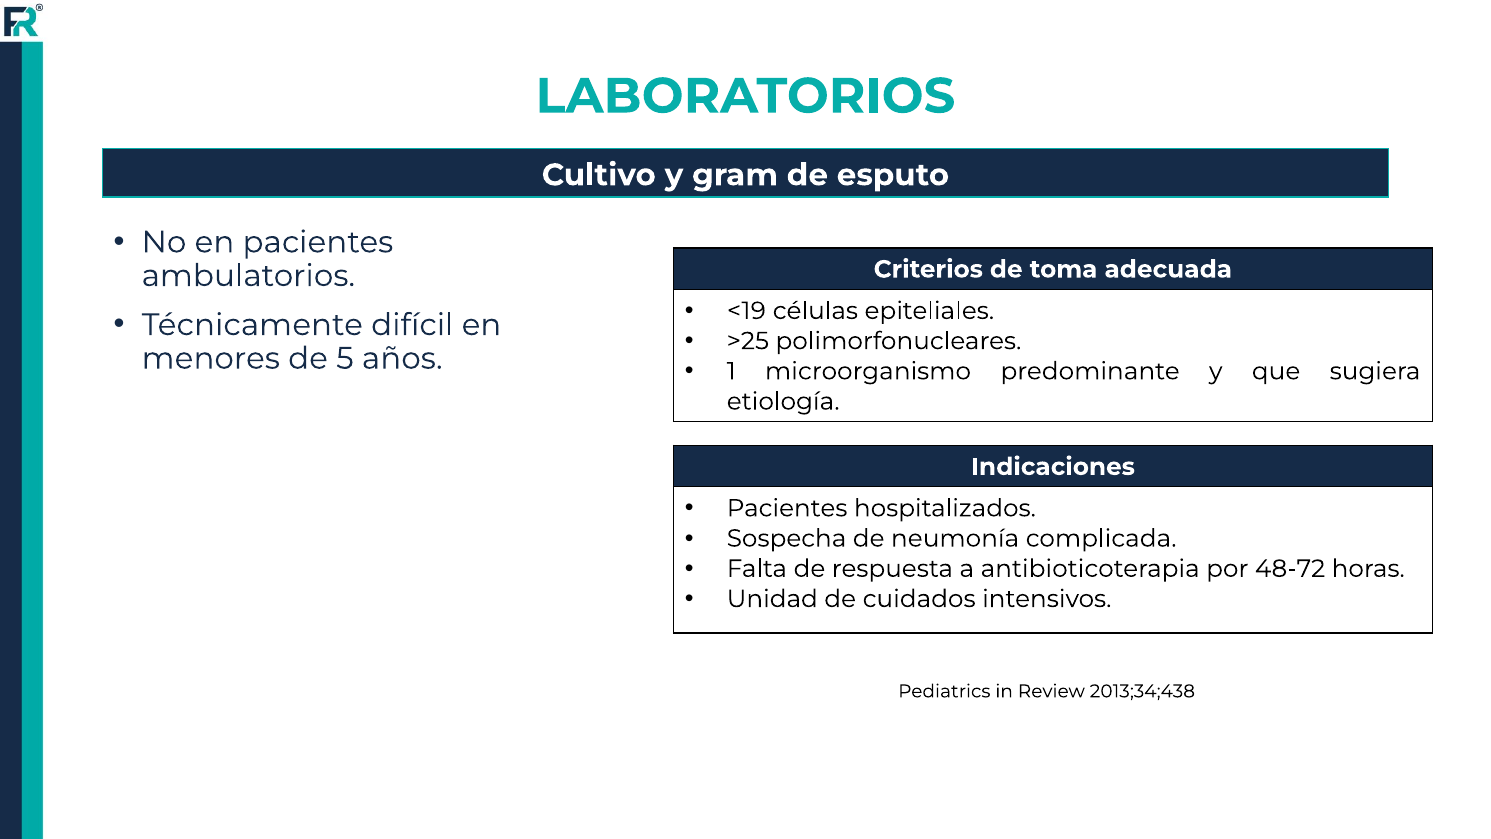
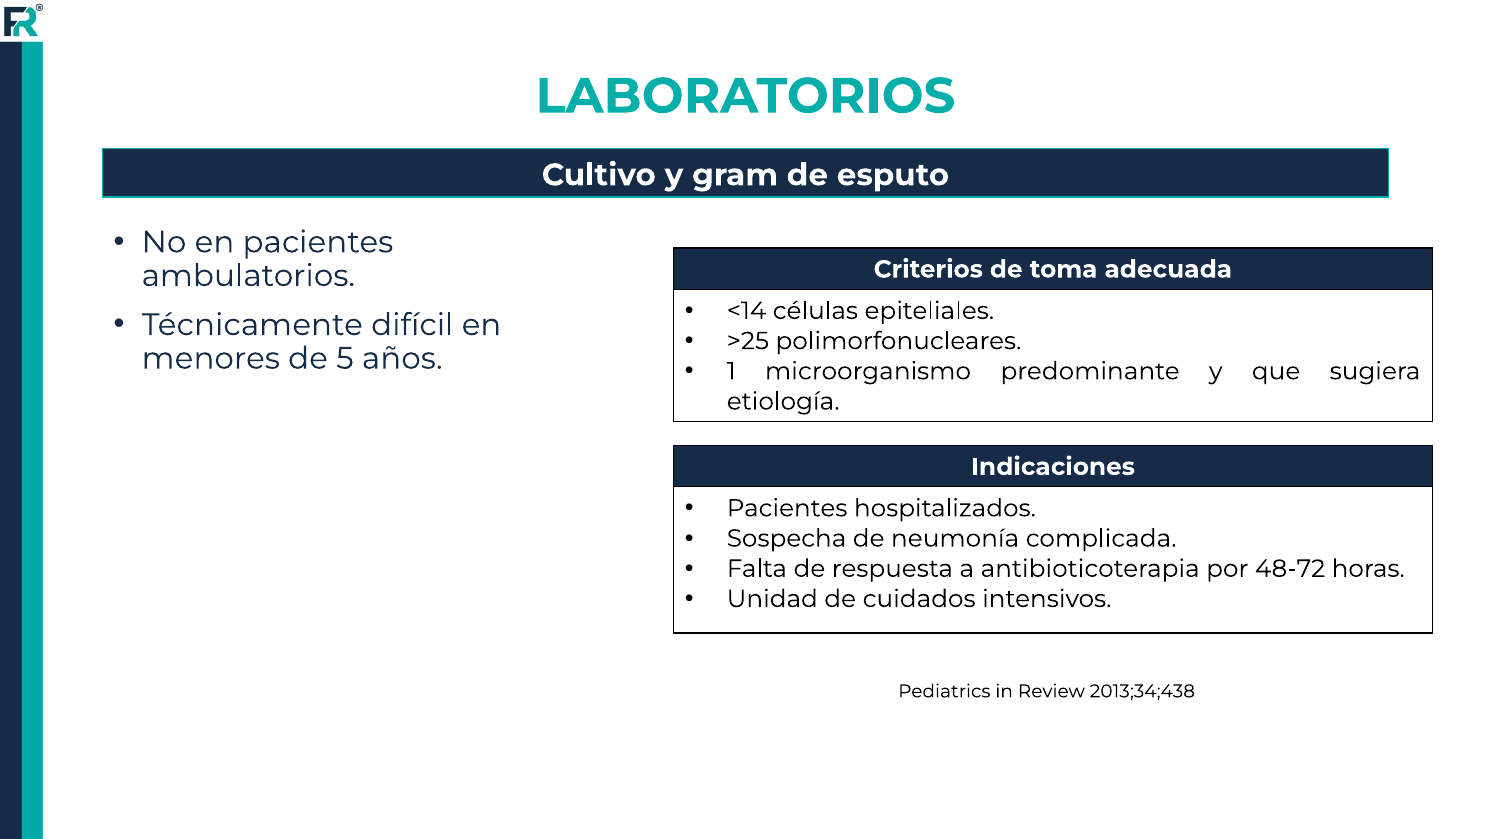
<19: <19 -> <14 (747, 311)
